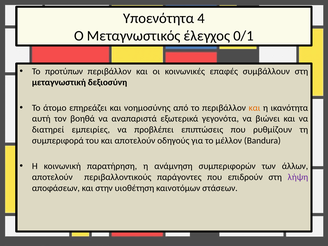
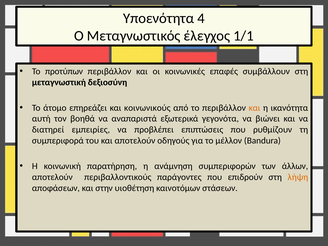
0/1: 0/1 -> 1/1 (244, 36)
νοημοσύνης: νοημοσύνης -> κοινωνικούς (147, 108)
λήψη colour: purple -> orange (298, 177)
